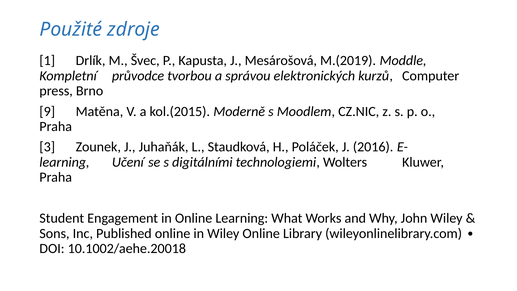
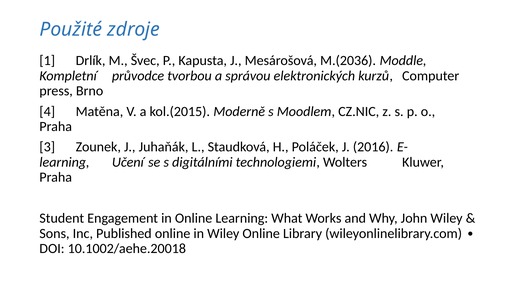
M.(2019: M.(2019 -> M.(2036 (348, 61)
9: 9 -> 4 (47, 111)
